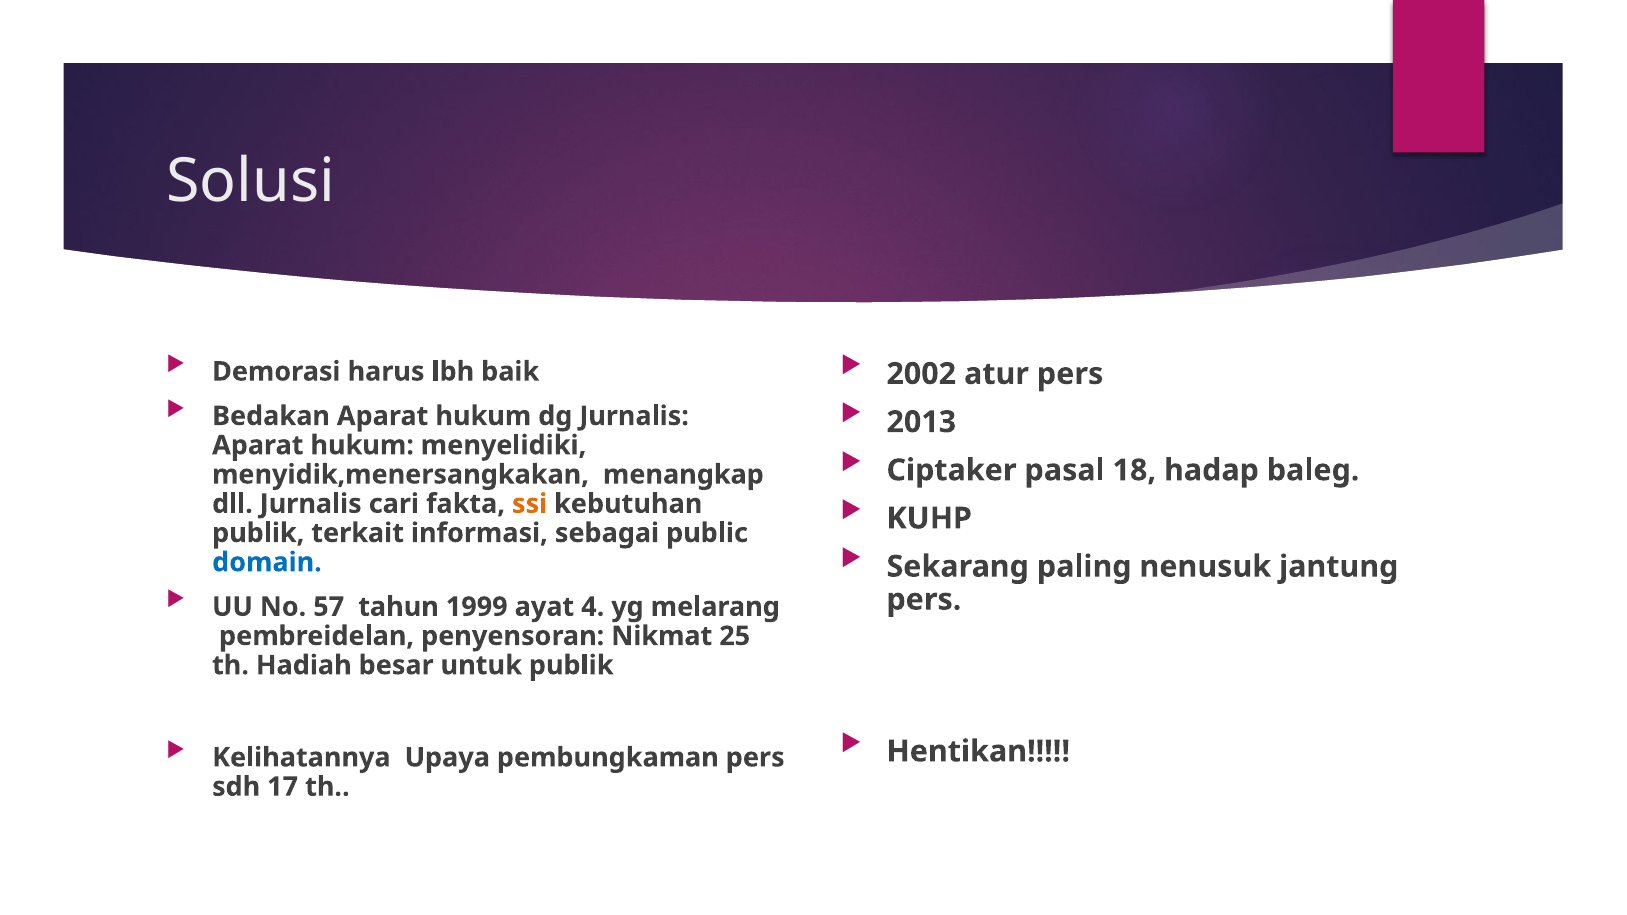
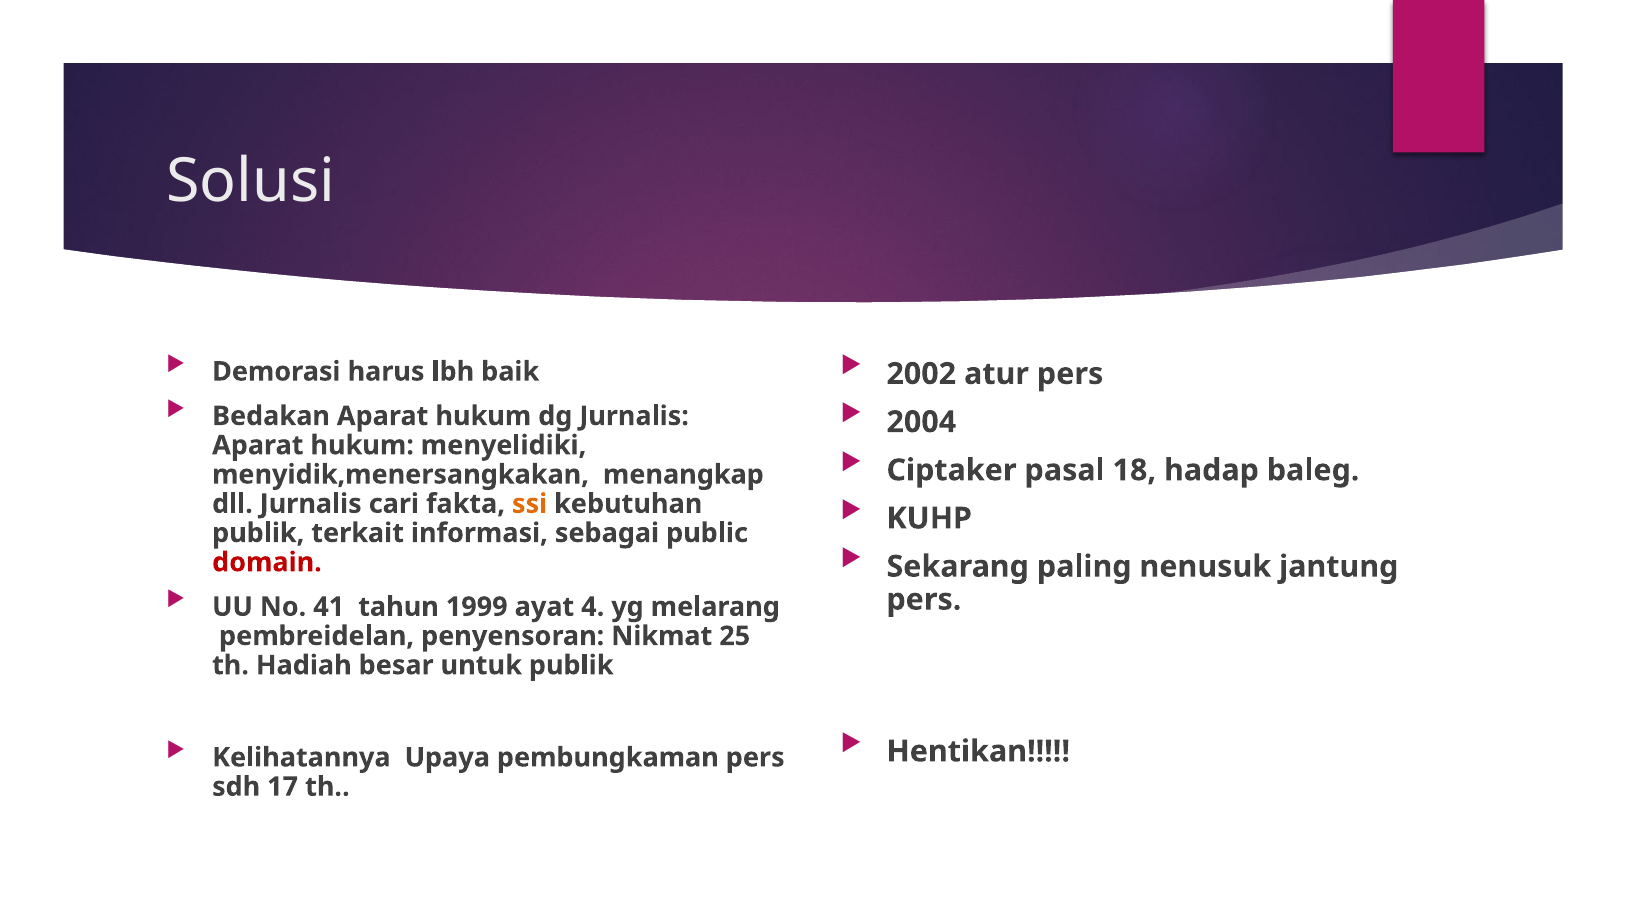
2013: 2013 -> 2004 (921, 422)
domain colour: blue -> red (267, 562)
57: 57 -> 41 (329, 607)
